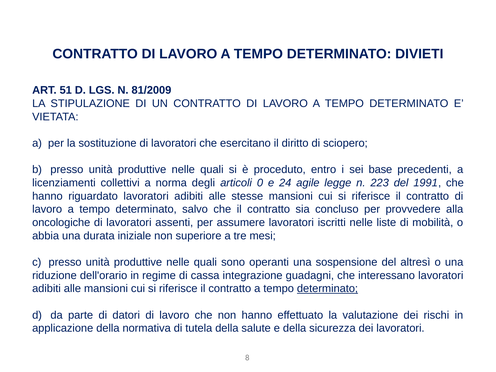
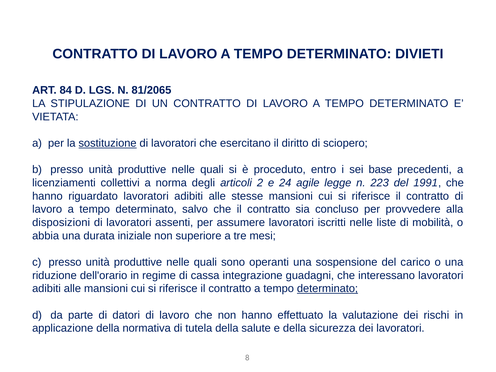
51: 51 -> 84 (66, 90)
81/2009: 81/2009 -> 81/2065 (151, 90)
sostituzione underline: none -> present (108, 143)
0: 0 -> 2 (260, 183)
oncologiche: oncologiche -> disposizioni (61, 223)
altresì: altresì -> carico (415, 262)
